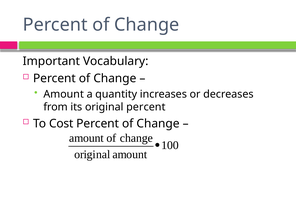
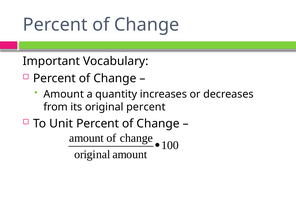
Cost: Cost -> Unit (61, 124)
